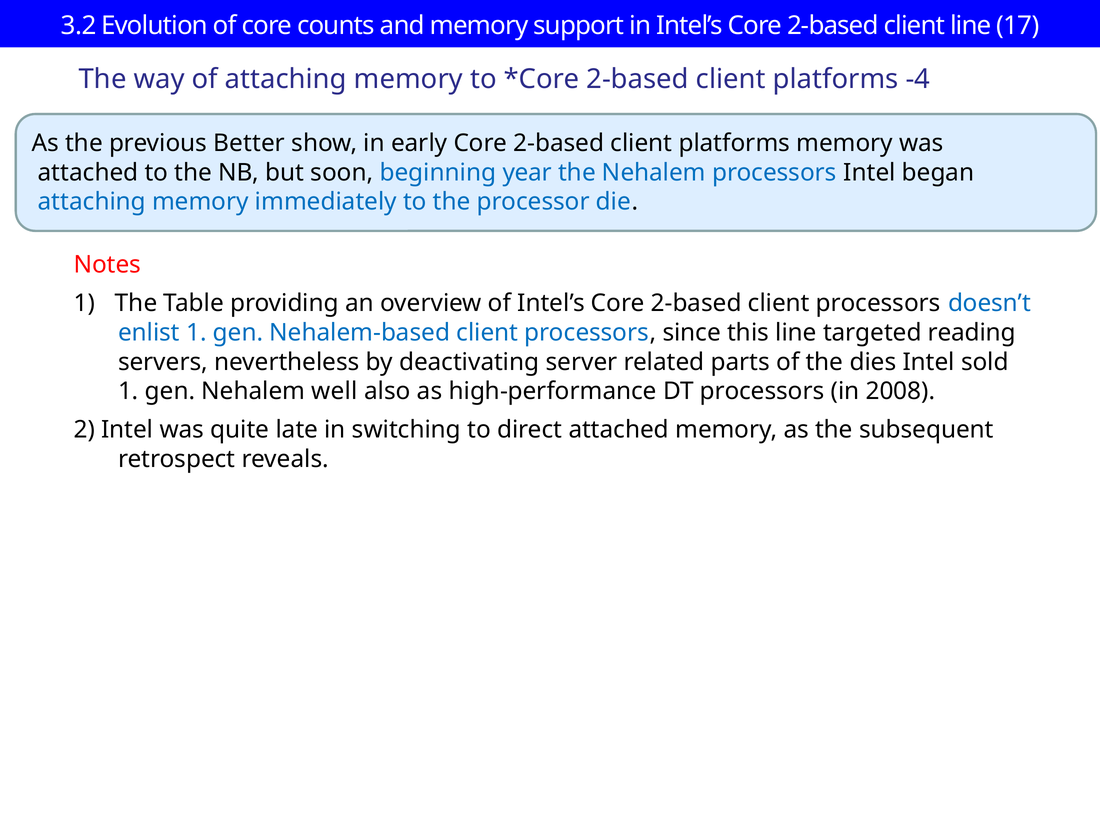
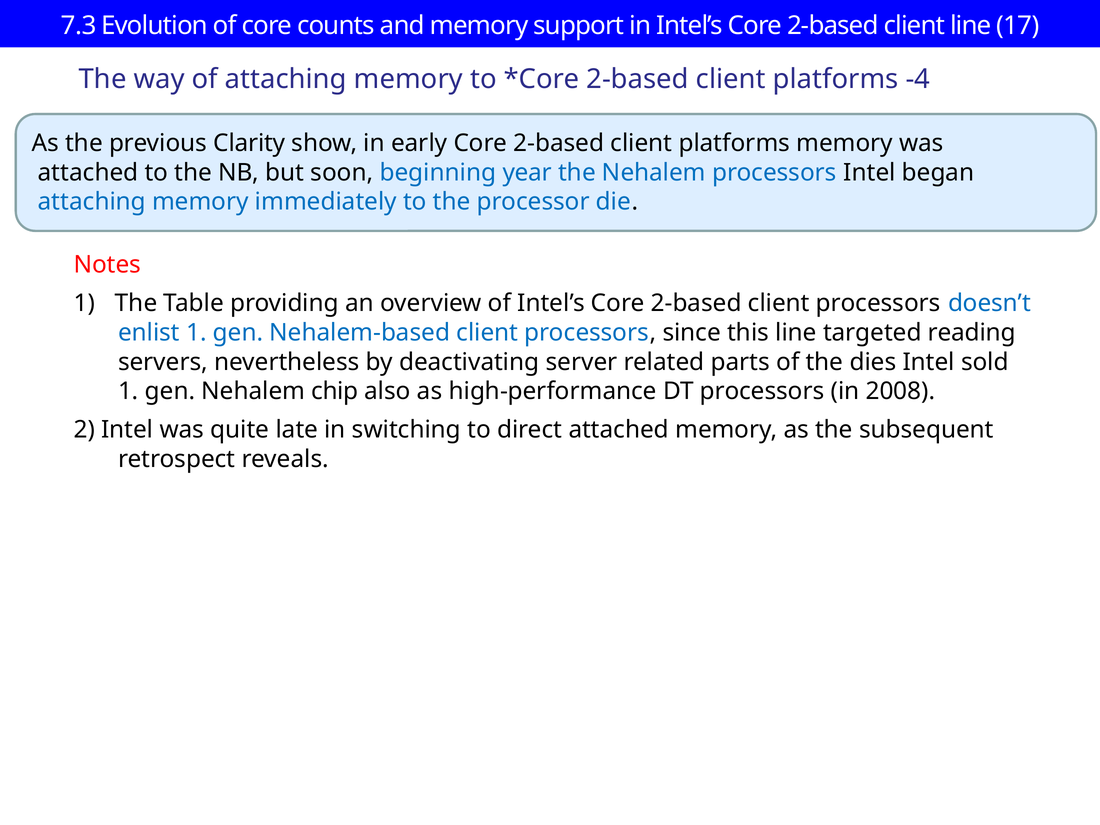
3.2: 3.2 -> 7.3 (79, 25)
Better: Better -> Clarity (249, 143)
well: well -> chip (335, 391)
